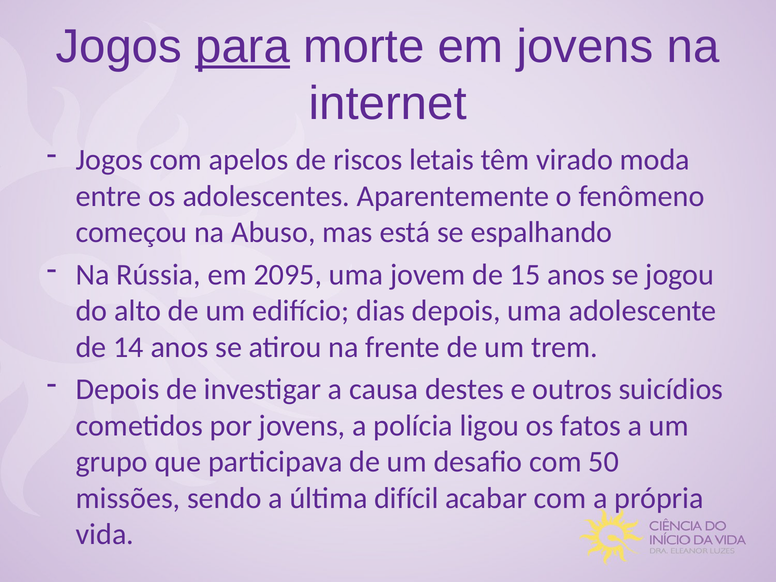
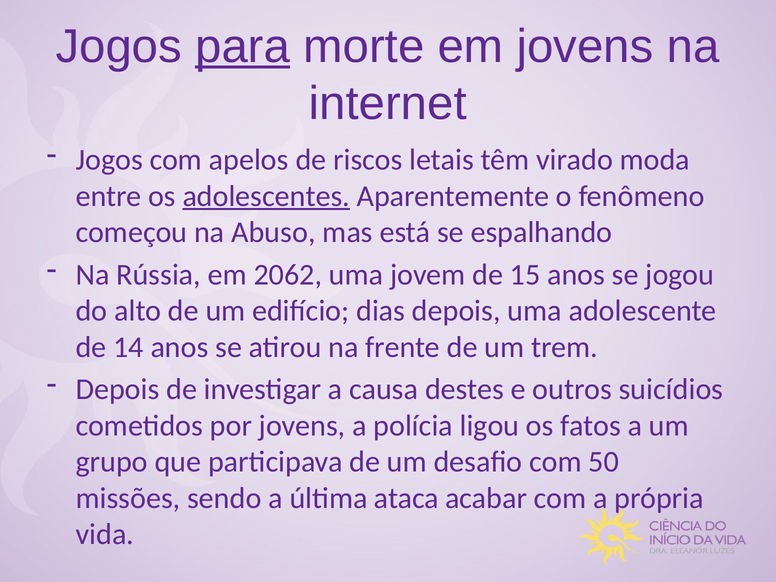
adolescentes underline: none -> present (266, 196)
2095: 2095 -> 2062 (288, 275)
difícil: difícil -> ataca (406, 498)
